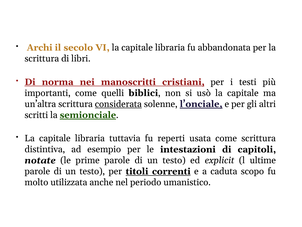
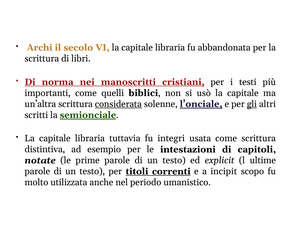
gli underline: none -> present (252, 104)
reperti: reperti -> integri (171, 138)
caduta: caduta -> incipit (224, 171)
